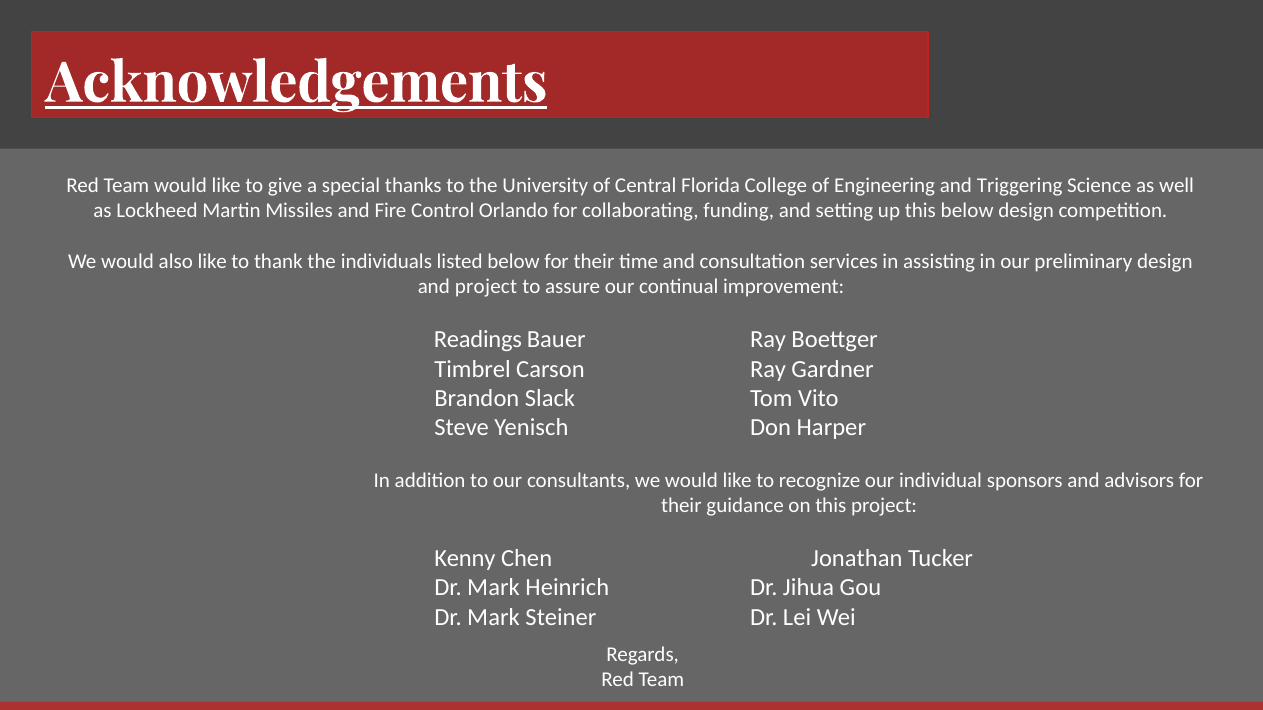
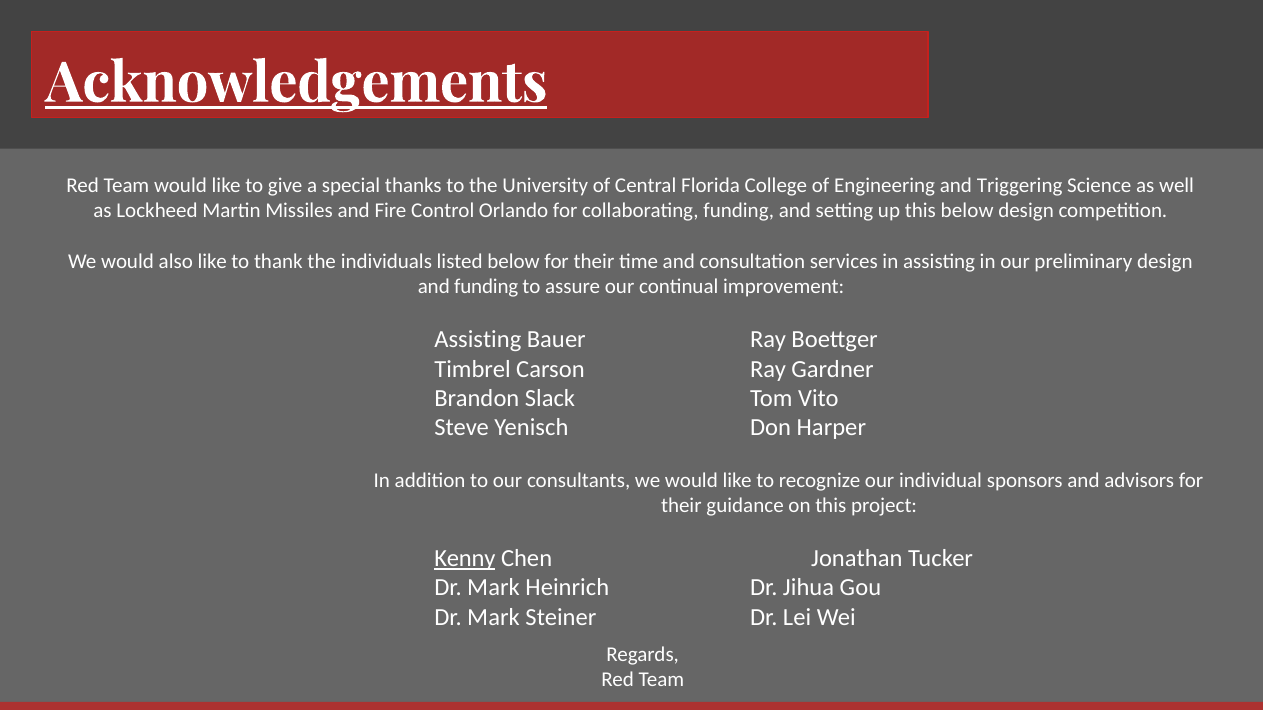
and project: project -> funding (486, 287)
Readings: Readings -> Assisting (478, 340)
Kenny underline: none -> present (465, 559)
